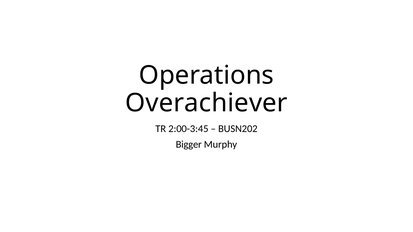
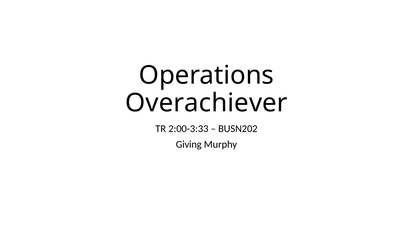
2:00-3:45: 2:00-3:45 -> 2:00-3:33 (188, 129)
Bigger: Bigger -> Giving (189, 145)
